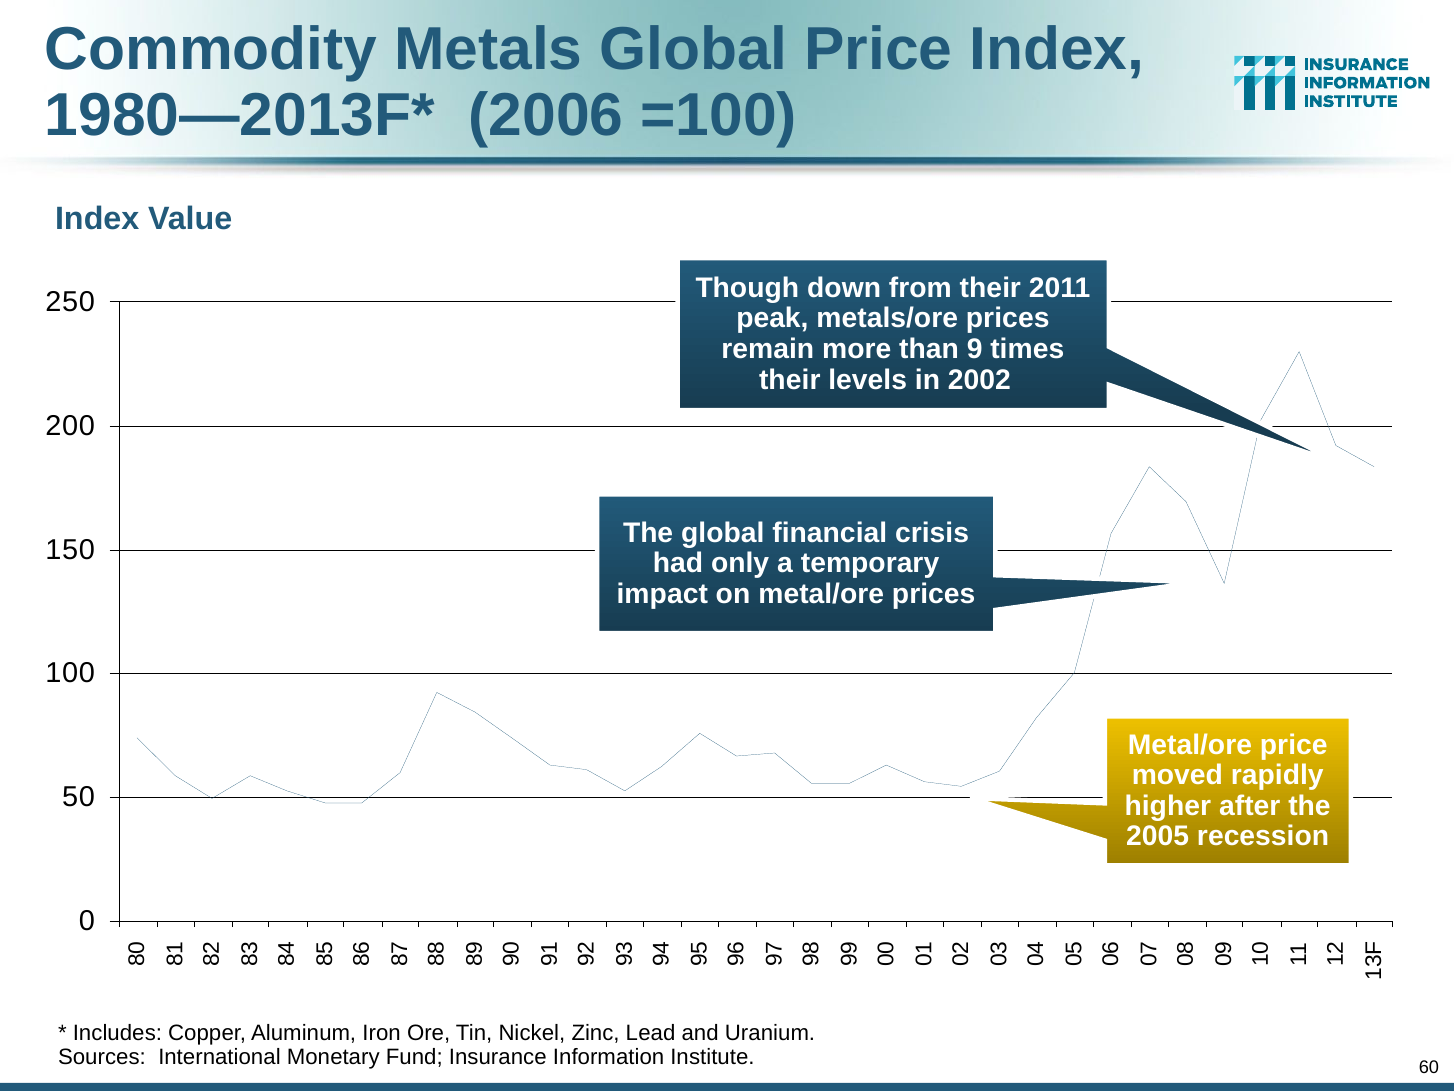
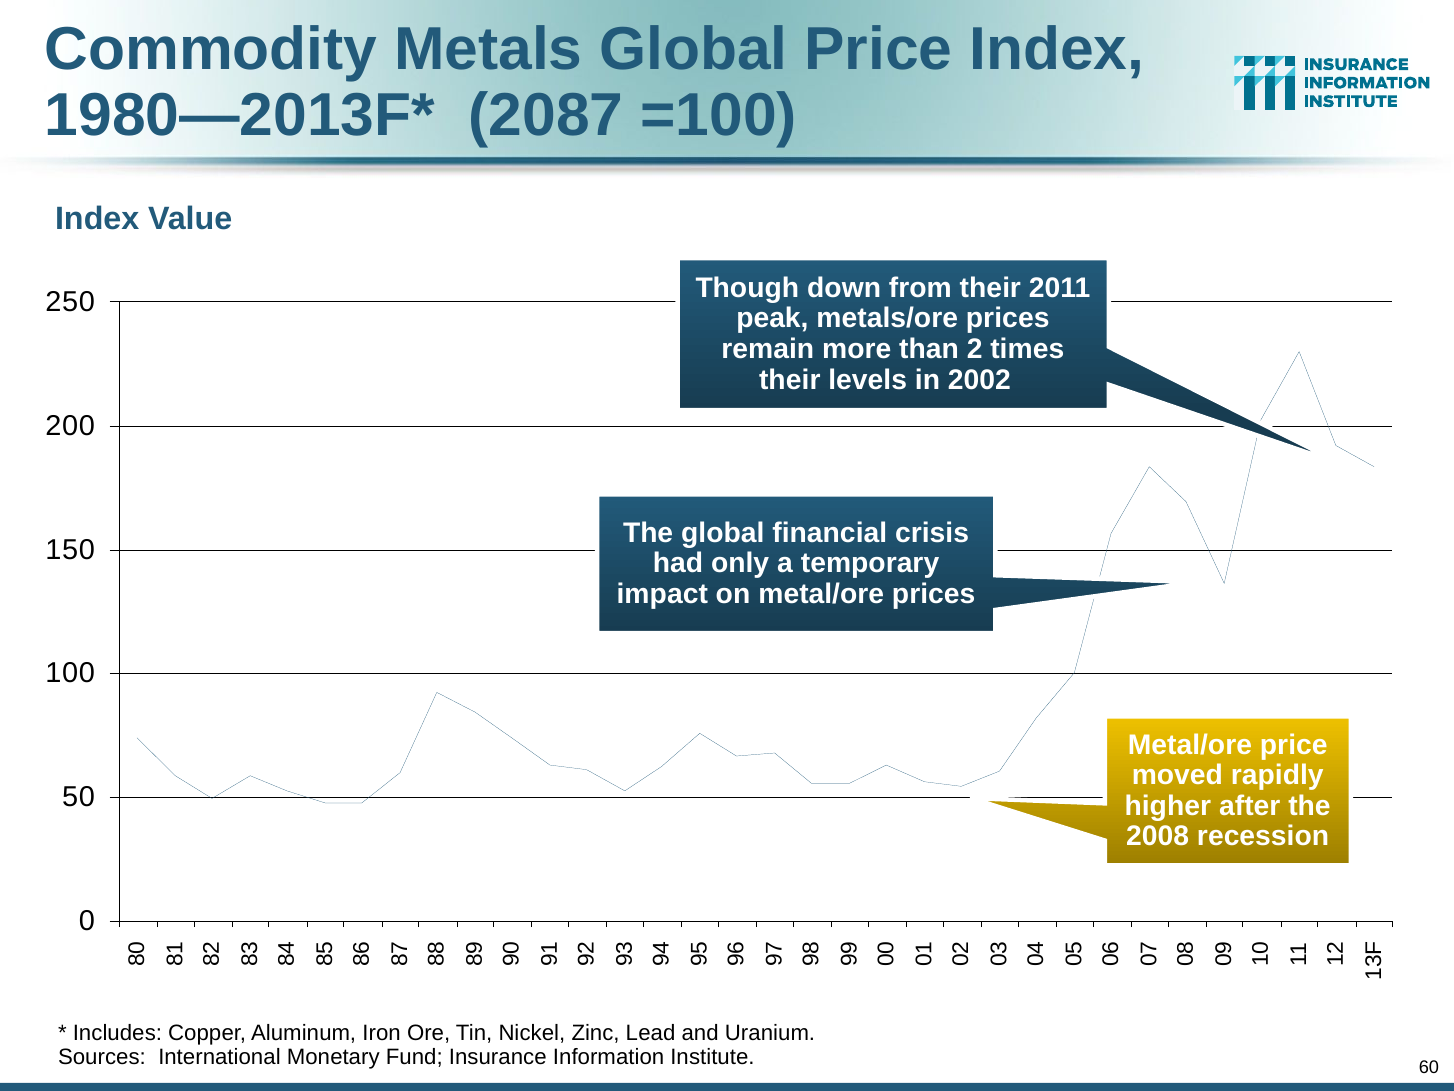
2006: 2006 -> 2087 (546, 115)
than 9: 9 -> 2 (975, 349)
2005: 2005 -> 2008 (1158, 836)
